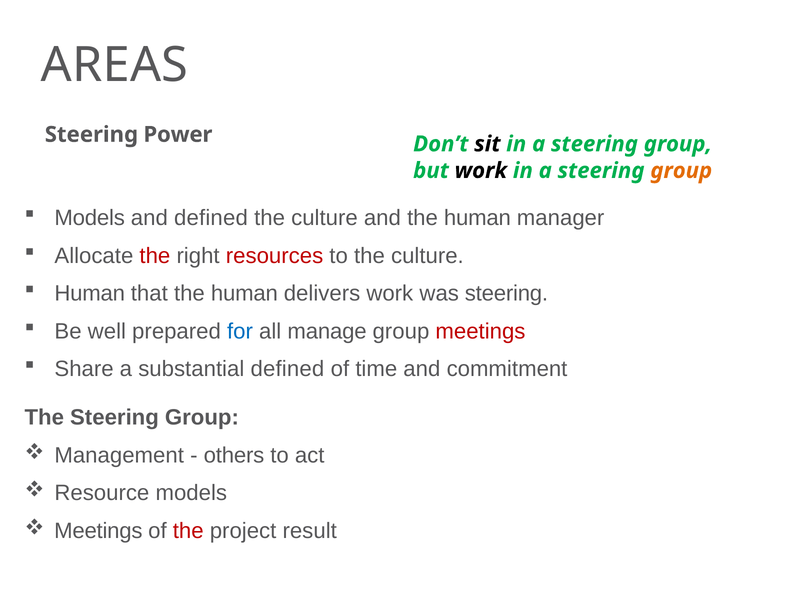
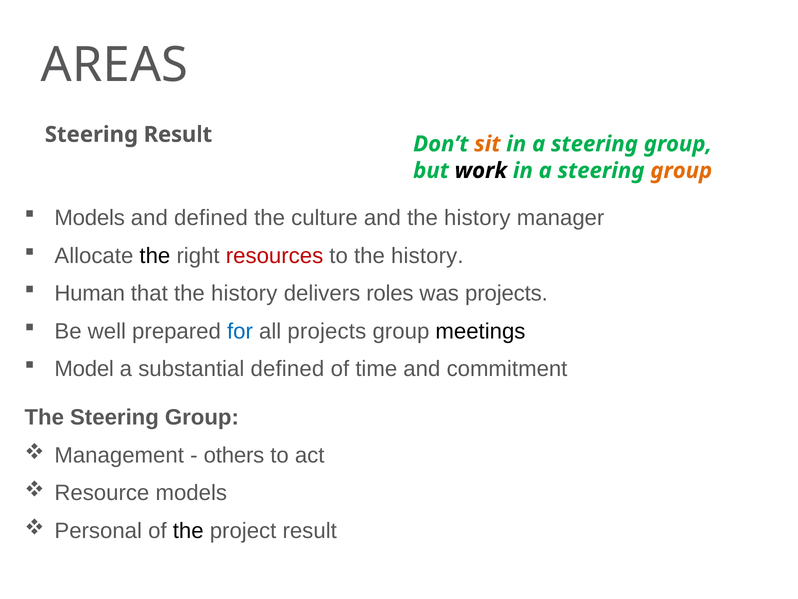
Steering Power: Power -> Result (178, 134)
sit colour: black -> orange (487, 144)
and the human: human -> history (477, 218)
the colour: red -> black (155, 256)
to the culture: culture -> history (427, 256)
that the human: human -> history (244, 293)
delivers work: work -> roles (390, 293)
was steering: steering -> projects (506, 293)
all manage: manage -> projects (327, 331)
meetings colour: red -> black (480, 331)
Share: Share -> Model (84, 369)
Meetings: Meetings -> Personal (98, 530)
the colour: red -> black (188, 530)
